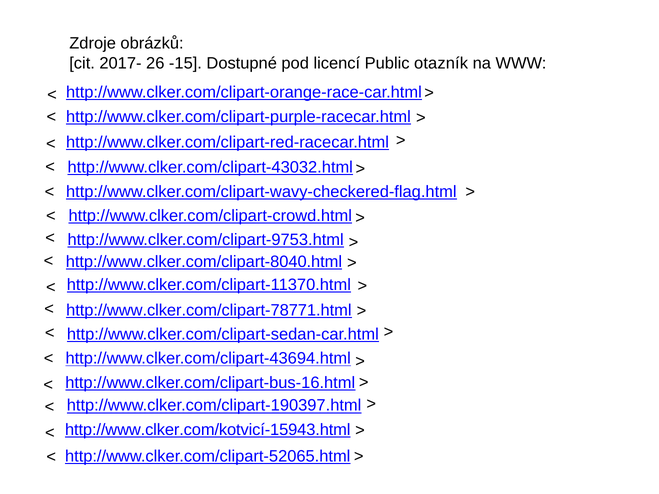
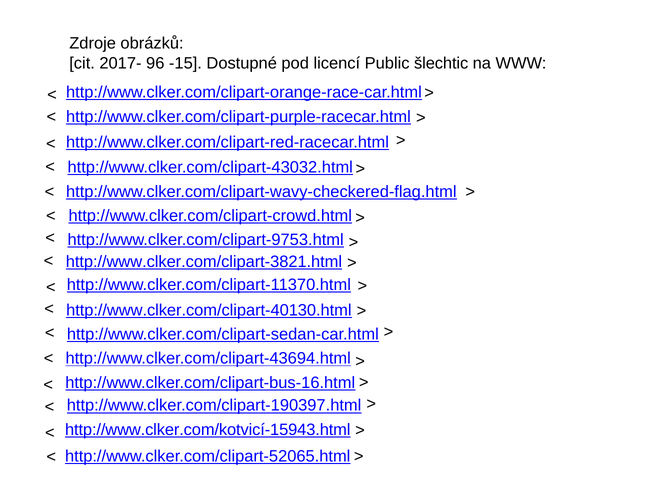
26: 26 -> 96 (155, 63)
otazník: otazník -> šlechtic (441, 63)
http://www.clker.com/clipart-8040.html: http://www.clker.com/clipart-8040.html -> http://www.clker.com/clipart-3821.html (204, 262)
http://www.clker.com/clipart-78771.html: http://www.clker.com/clipart-78771.html -> http://www.clker.com/clipart-40130.html (209, 310)
